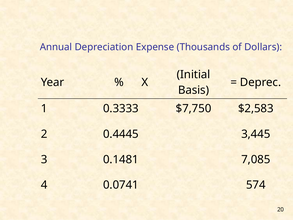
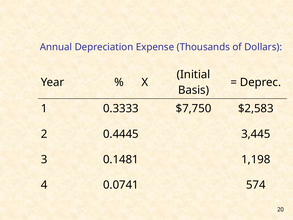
7,085: 7,085 -> 1,198 (256, 159)
